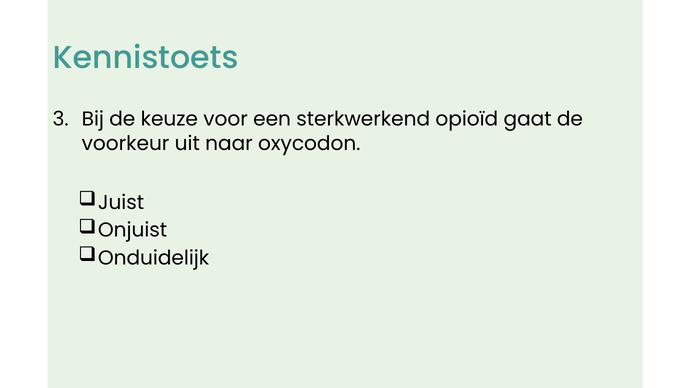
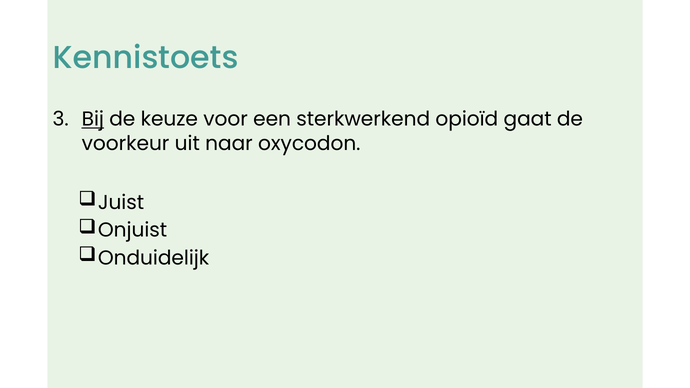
Bij underline: none -> present (93, 119)
